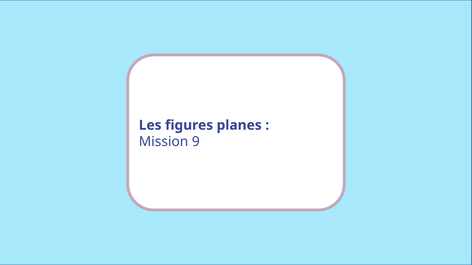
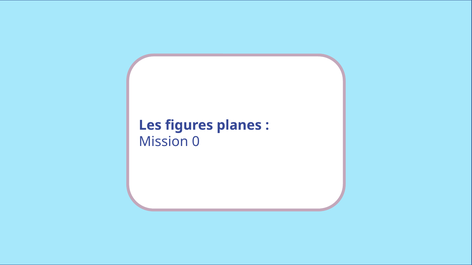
9: 9 -> 0 (196, 142)
